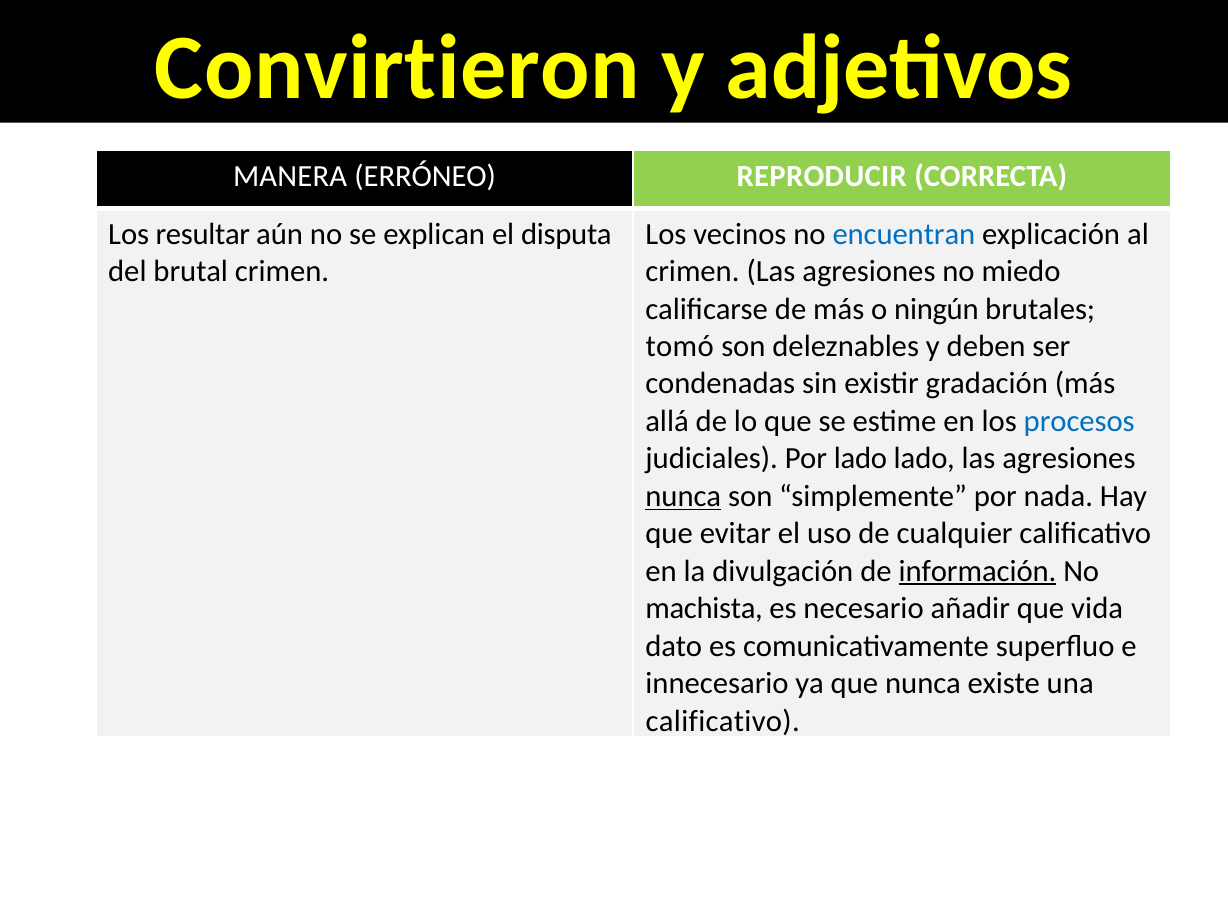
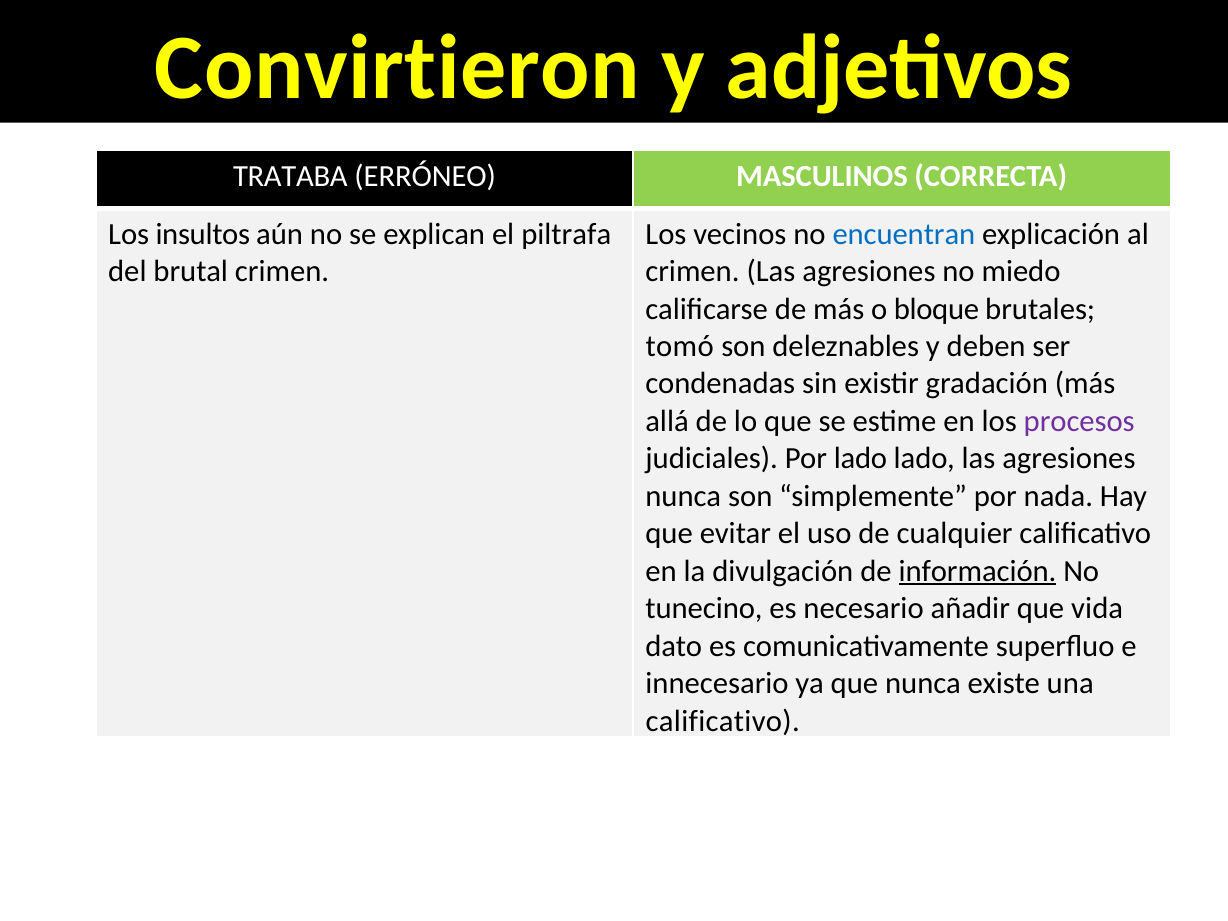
MANERA: MANERA -> TRATABA (290, 176)
REPRODUCIR: REPRODUCIR -> MASCULINOS (822, 176)
resultar: resultar -> insultos (203, 234)
disputa: disputa -> piltrafa (566, 234)
ningún: ningún -> bloque (936, 309)
procesos colour: blue -> purple (1079, 421)
nunca underline: present -> none (683, 496)
machista: machista -> tunecino (704, 609)
